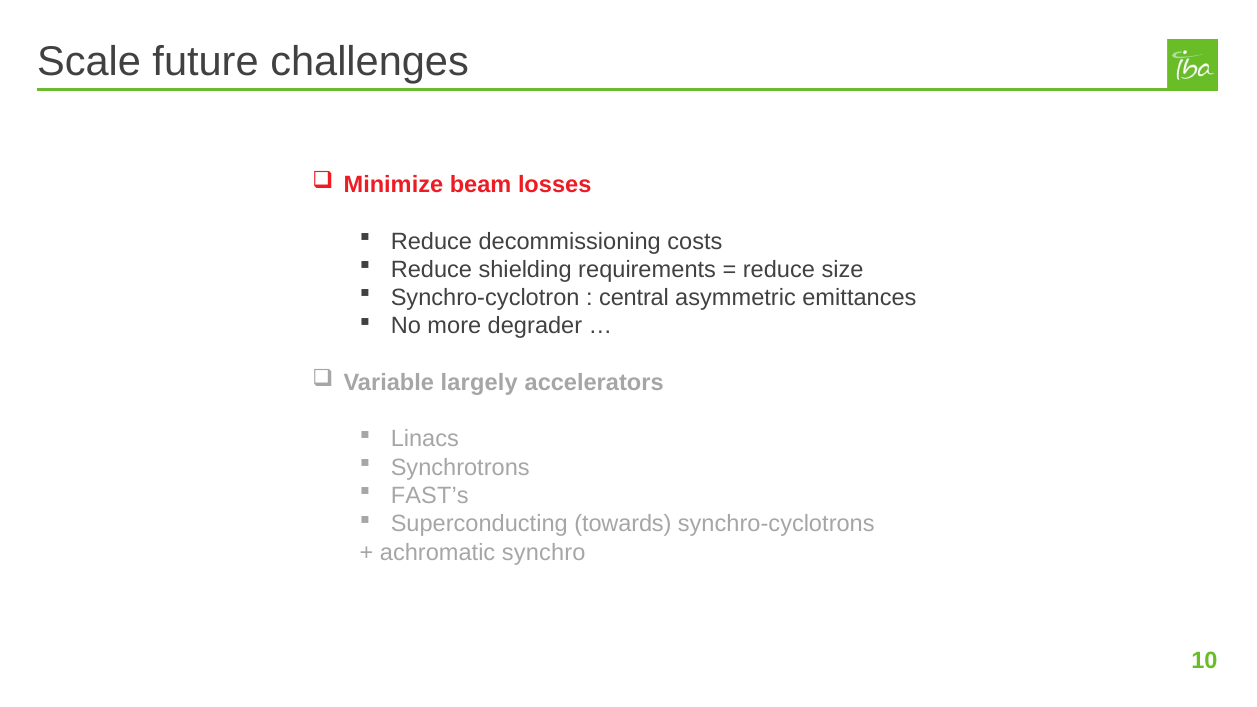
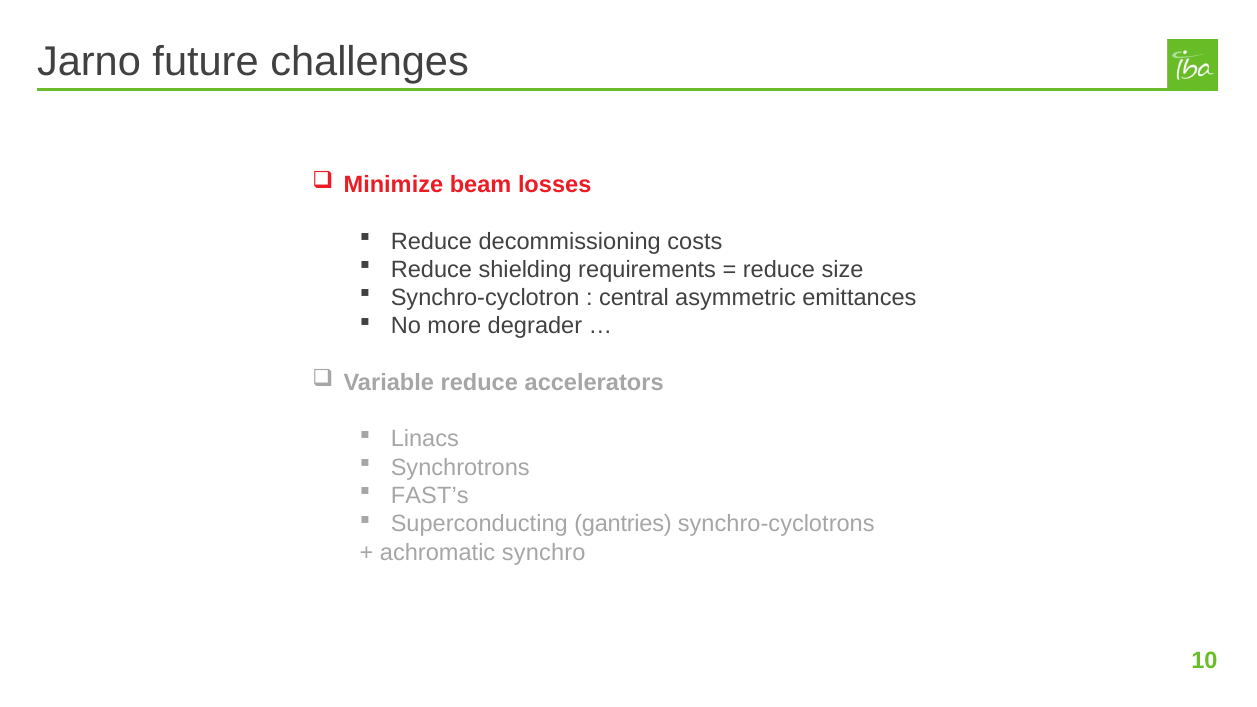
Scale: Scale -> Jarno (89, 62)
Variable largely: largely -> reduce (479, 383)
towards: towards -> gantries (623, 524)
